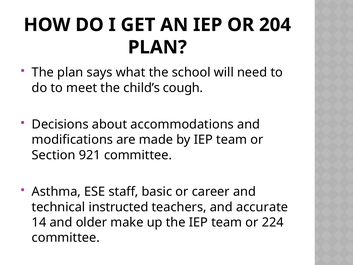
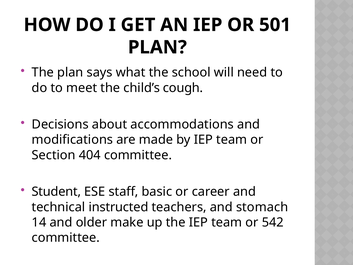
204: 204 -> 501 (275, 25)
921: 921 -> 404 (90, 155)
Asthma: Asthma -> Student (56, 192)
accurate: accurate -> stomach (262, 207)
224: 224 -> 542 (273, 222)
